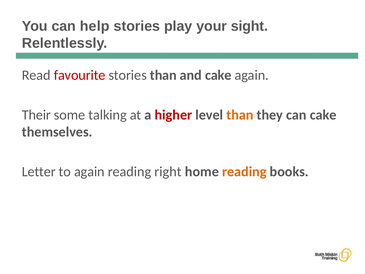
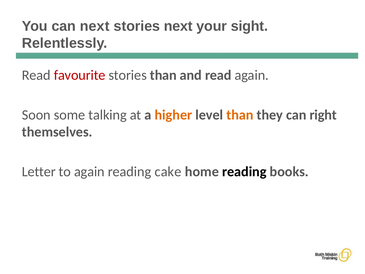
can help: help -> next (95, 26)
stories play: play -> next (178, 26)
and cake: cake -> read (218, 75)
Their: Their -> Soon (36, 115)
higher colour: red -> orange (173, 115)
can cake: cake -> right (323, 115)
right: right -> cake (168, 172)
reading colour: orange -> black (244, 172)
